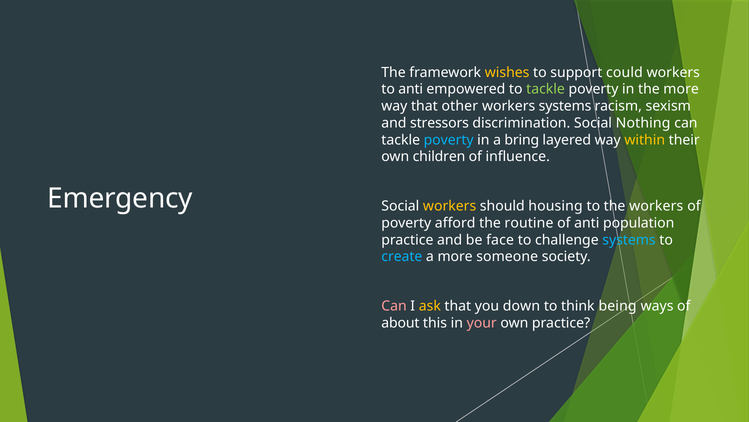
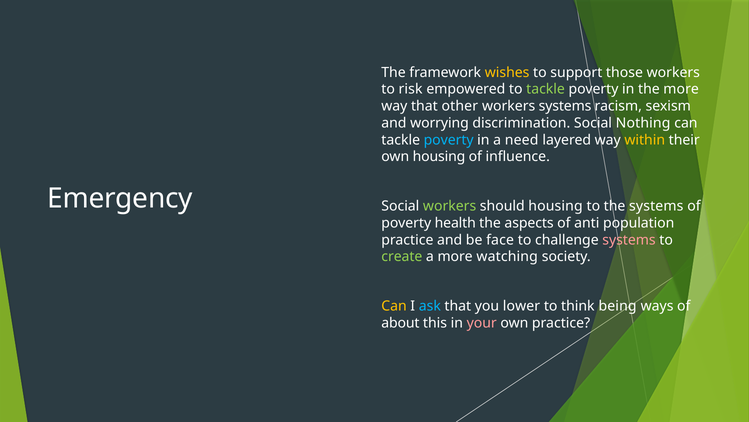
could: could -> those (624, 72)
to anti: anti -> risk (411, 89)
stressors: stressors -> worrying (439, 123)
bring: bring -> need (522, 140)
own children: children -> housing (439, 157)
workers colour: yellow -> light green (450, 206)
the workers: workers -> systems (656, 206)
afford: afford -> health (455, 223)
routine: routine -> aspects (529, 223)
systems colour: light blue -> pink (629, 240)
create colour: light blue -> light green (402, 256)
someone: someone -> watching (507, 256)
Can colour: pink -> yellow (394, 306)
ask colour: yellow -> light blue (430, 306)
down: down -> lower (521, 306)
